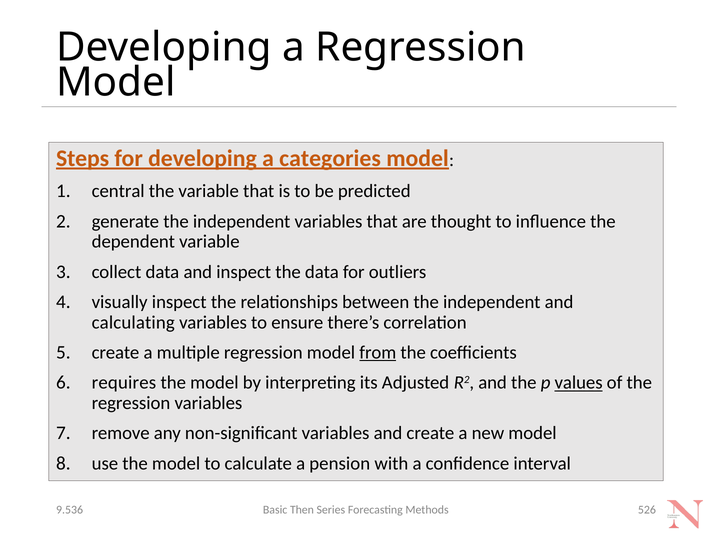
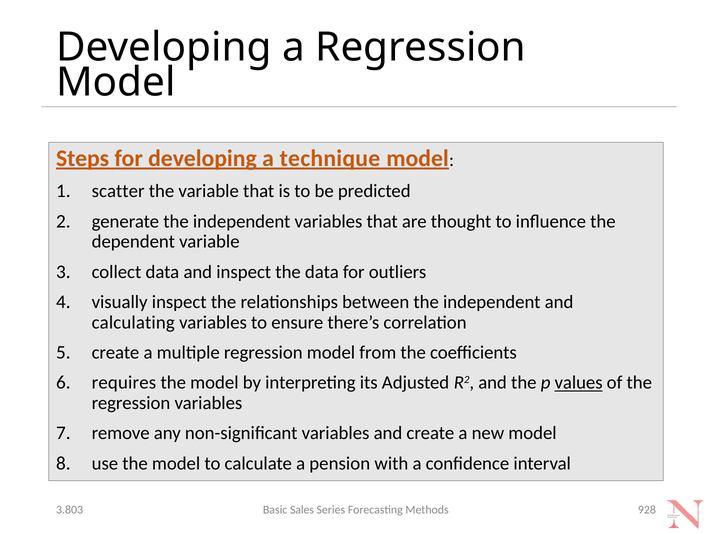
categories: categories -> technique (330, 158)
central: central -> scatter (118, 191)
from underline: present -> none (378, 353)
Then: Then -> Sales (302, 510)
526: 526 -> 928 (647, 510)
9.536: 9.536 -> 3.803 (70, 510)
